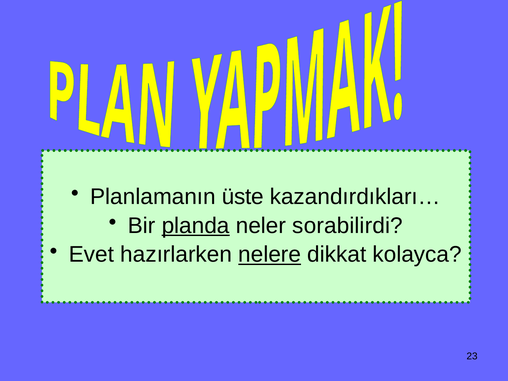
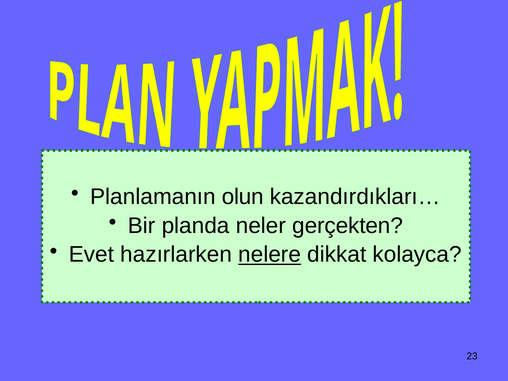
üste: üste -> olun (243, 197)
planda underline: present -> none (196, 226)
sorabilirdi: sorabilirdi -> gerçekten (348, 226)
